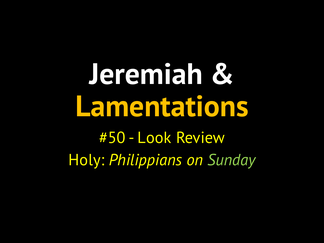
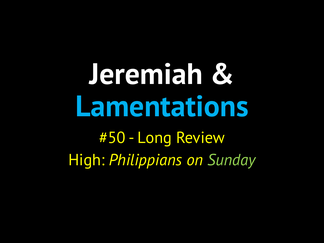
Lamentations colour: yellow -> light blue (162, 107)
Look: Look -> Long (155, 138)
Holy: Holy -> High (86, 160)
